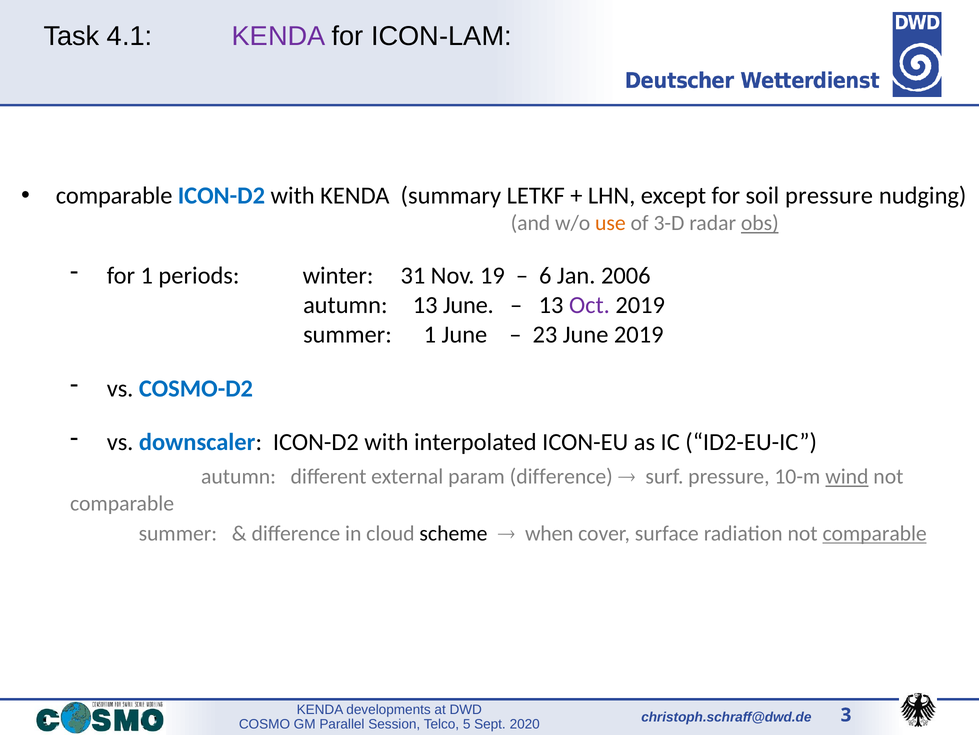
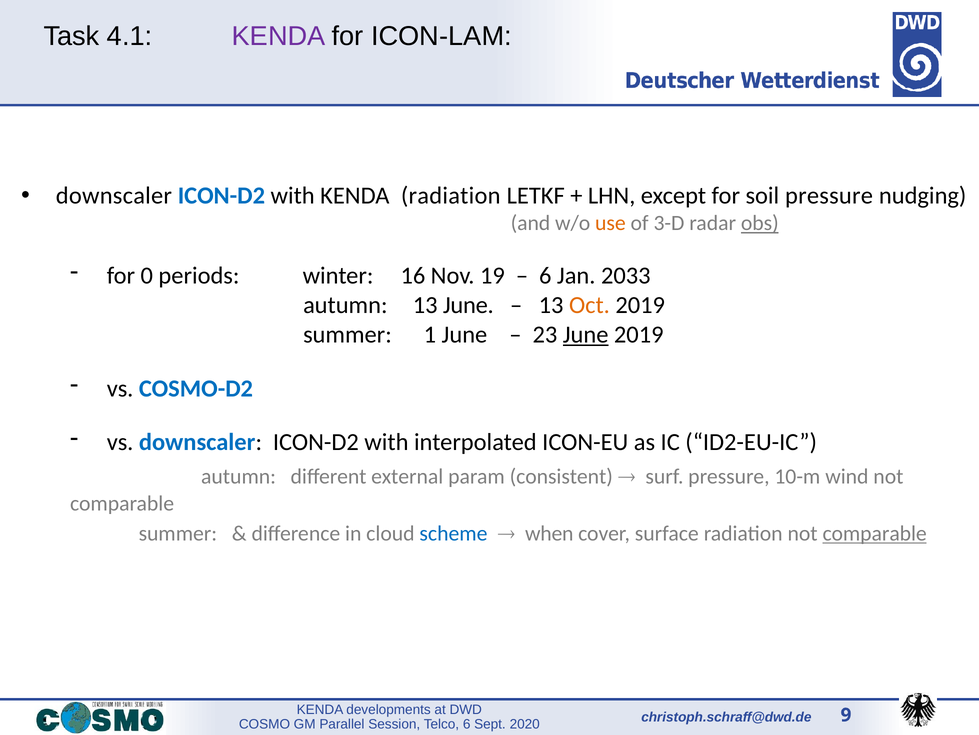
comparable: comparable -> downscaler (114, 196)
KENDA summary: summary -> radiation (451, 196)
for 1: 1 -> 0 (147, 275)
31: 31 -> 16 (413, 275)
2006: 2006 -> 2033 (626, 275)
Oct colour: purple -> orange (589, 305)
June underline: none -> present (586, 334)
param difference: difference -> consistent (561, 476)
wind underline: present -> none (847, 476)
scheme colour: black -> blue (453, 533)
5: 5 -> 6 (467, 724)
3: 3 -> 9 (846, 714)
